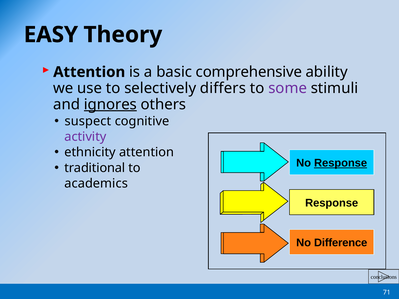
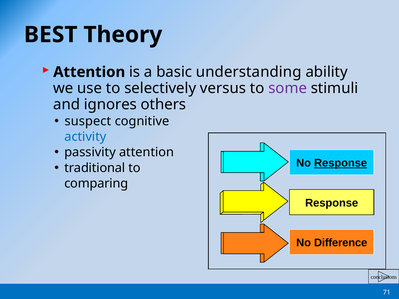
EASY: EASY -> BEST (51, 35)
comprehensive: comprehensive -> understanding (249, 72)
differs: differs -> versus (223, 88)
ignores underline: present -> none (110, 104)
activity colour: purple -> blue (85, 137)
ethnicity: ethnicity -> passivity (90, 152)
academics: academics -> comparing (96, 184)
